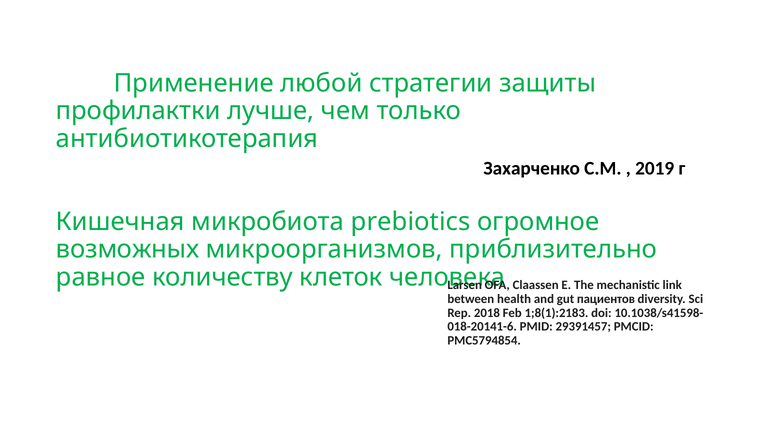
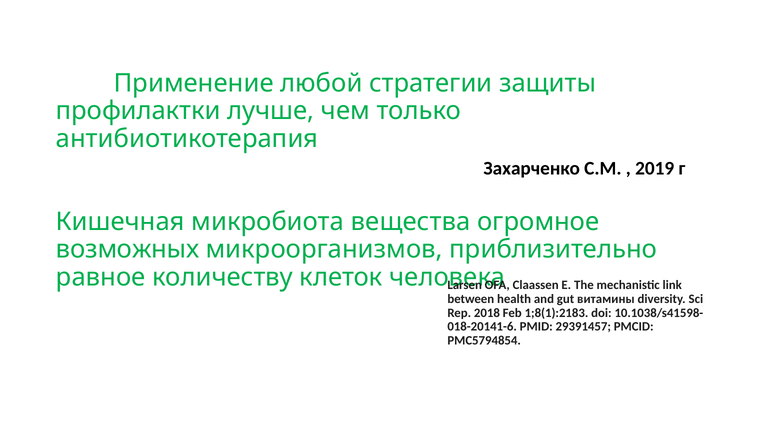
prebiotics: prebiotics -> вещества (411, 222)
пациентов: пациентов -> витамины (606, 299)
